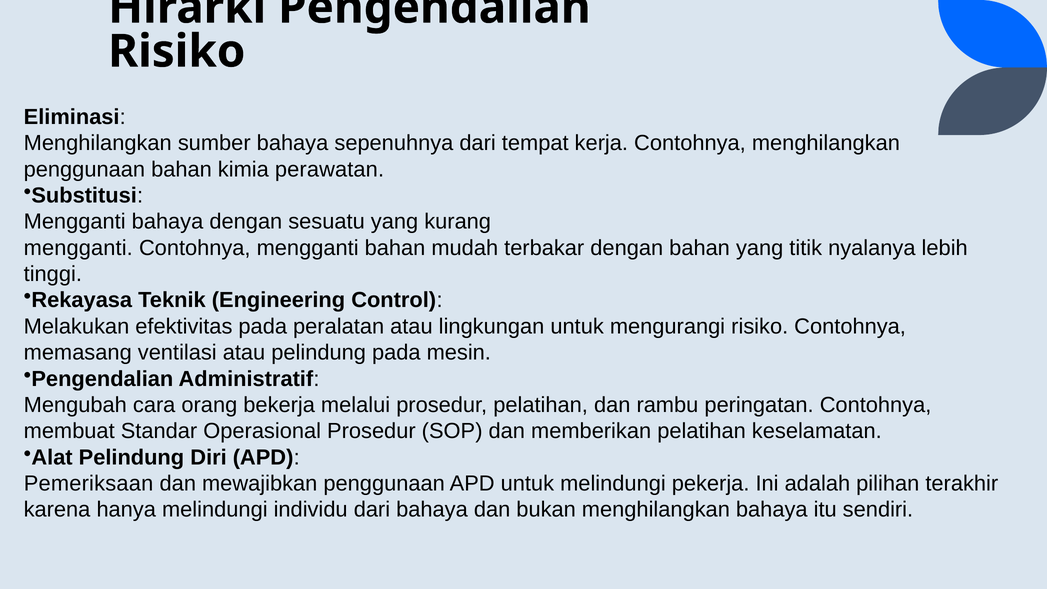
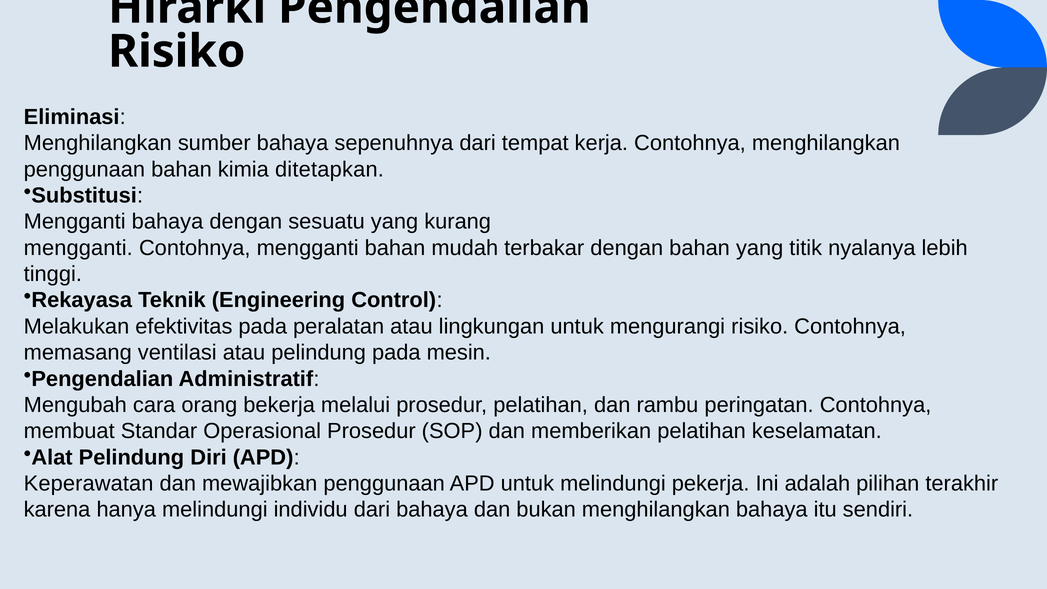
perawatan: perawatan -> ditetapkan (329, 169)
Pemeriksaan: Pemeriksaan -> Keperawatan (89, 484)
